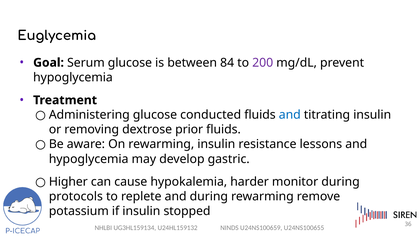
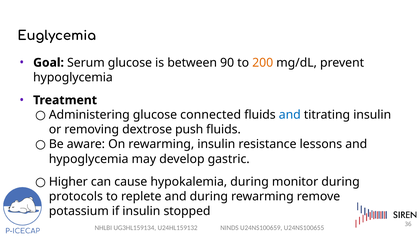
84: 84 -> 90 (227, 63)
200 colour: purple -> orange (263, 63)
conducted: conducted -> connected (211, 115)
prior: prior -> push (189, 129)
hypokalemia harder: harder -> during (250, 182)
